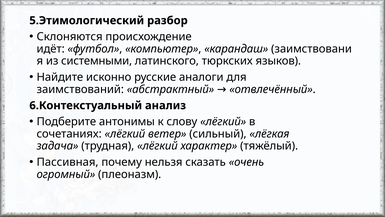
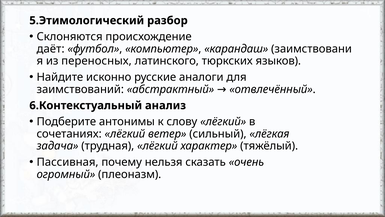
идёт: идёт -> даёт (51, 49)
системными: системными -> переносных (96, 61)
